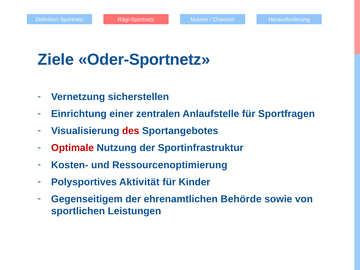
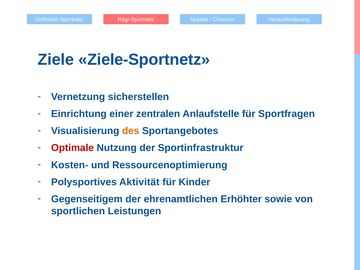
Oder-Sportnetz: Oder-Sportnetz -> Ziele-Sportnetz (144, 60)
des colour: red -> orange (131, 131)
Behörde: Behörde -> Erhöhter (241, 199)
